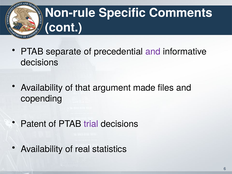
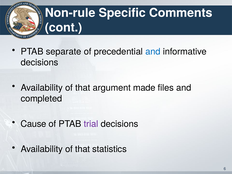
and colour: purple -> blue (153, 52)
copending: copending -> completed (41, 99)
Patent: Patent -> Cause (33, 124)
real: real -> that (83, 149)
